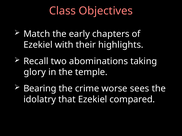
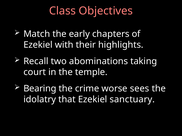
glory: glory -> court (35, 72)
compared: compared -> sanctuary (132, 100)
